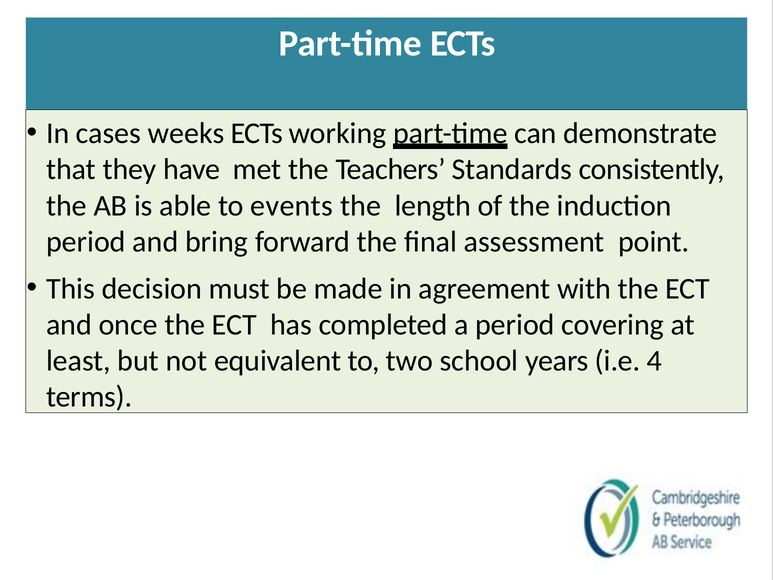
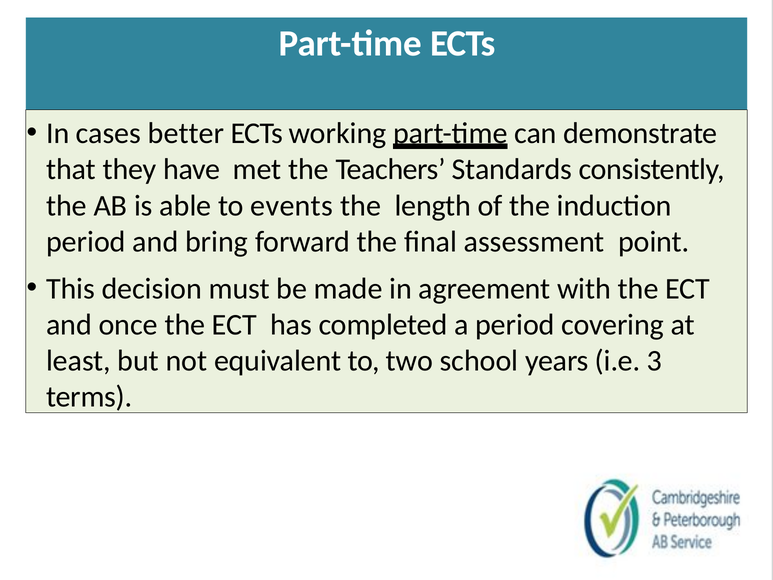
weeks: weeks -> better (186, 133)
4: 4 -> 3 (654, 361)
